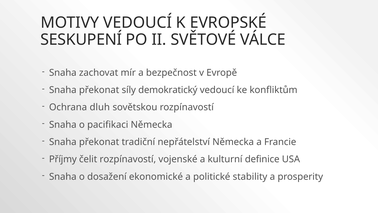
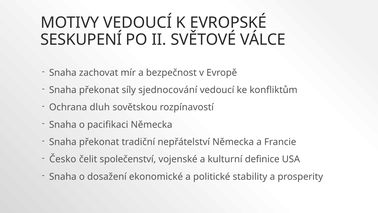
demokratický: demokratický -> sjednocování (168, 90)
Příjmy: Příjmy -> Česko (63, 159)
čelit rozpínavostí: rozpínavostí -> společenství (128, 159)
